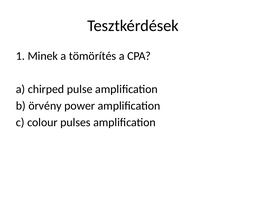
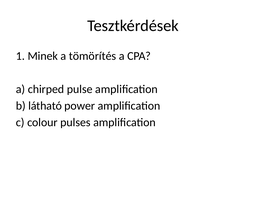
örvény: örvény -> látható (45, 105)
